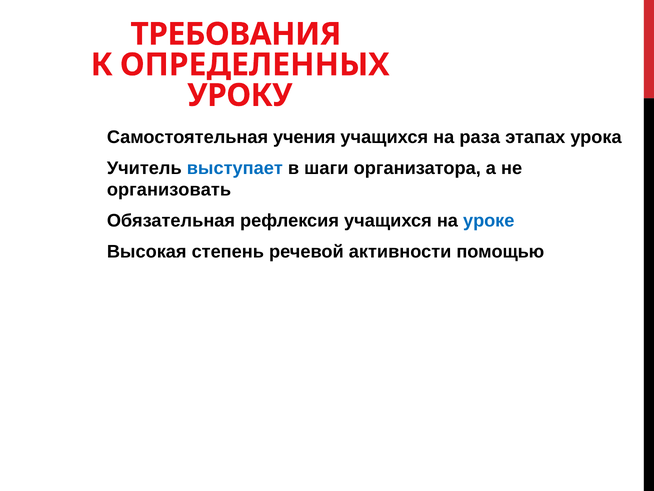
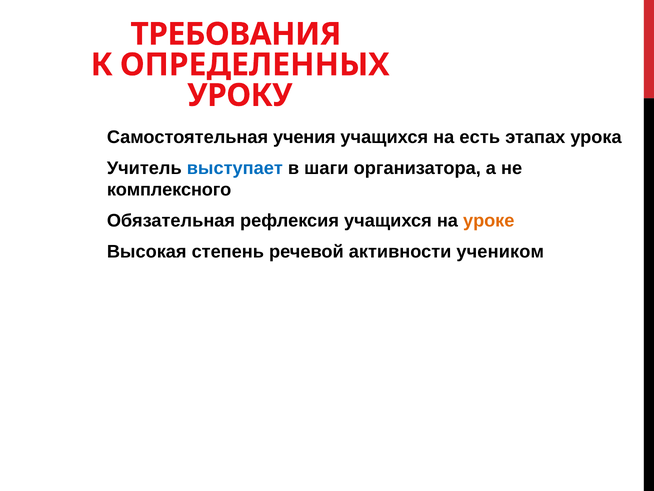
раза: раза -> есть (480, 137)
организовать: организовать -> комплексного (169, 190)
уроке colour: blue -> orange (489, 221)
помощью: помощью -> учеником (500, 252)
